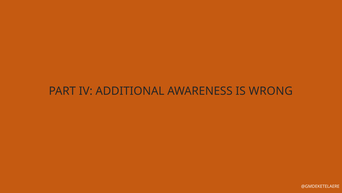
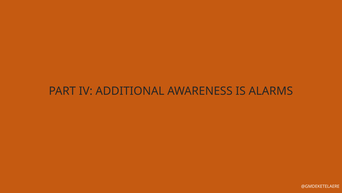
WRONG: WRONG -> ALARMS (271, 91)
